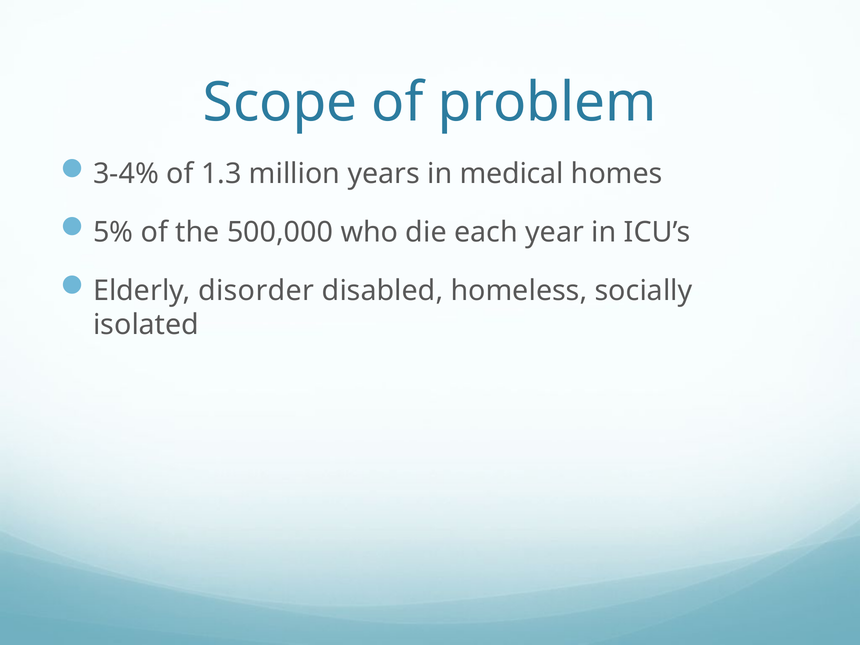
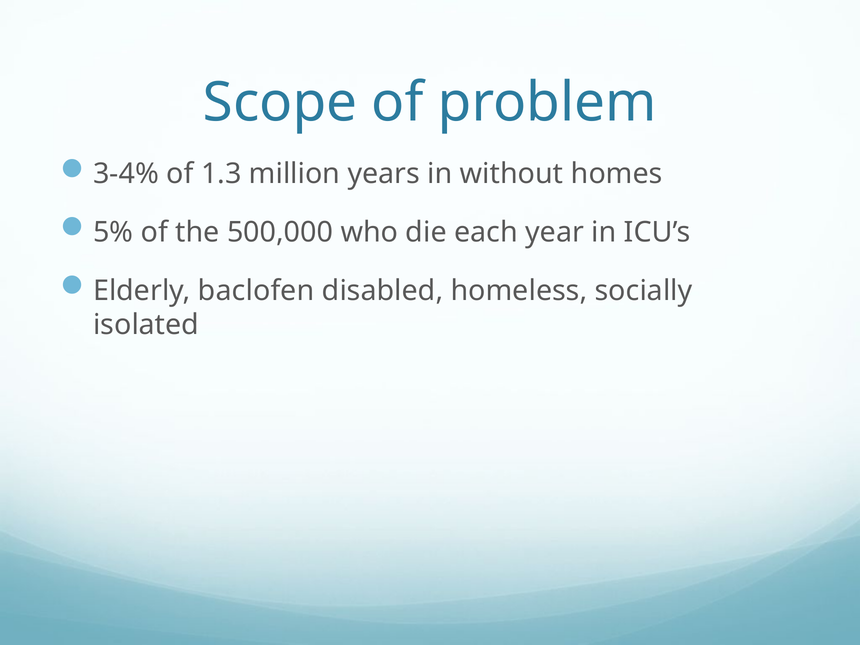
medical: medical -> without (511, 174)
disorder: disorder -> baclofen (256, 291)
